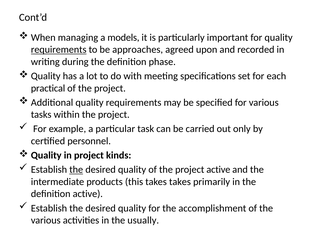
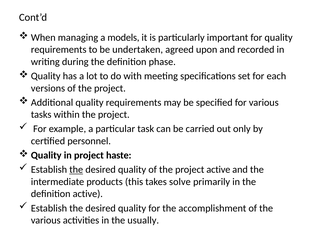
requirements underline: present -> none (59, 50)
approaches: approaches -> undertaken (138, 50)
practical: practical -> versions (48, 88)
kinds: kinds -> haste (119, 155)
takes takes: takes -> solve (180, 182)
